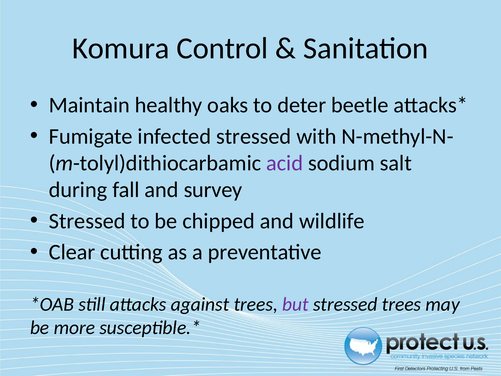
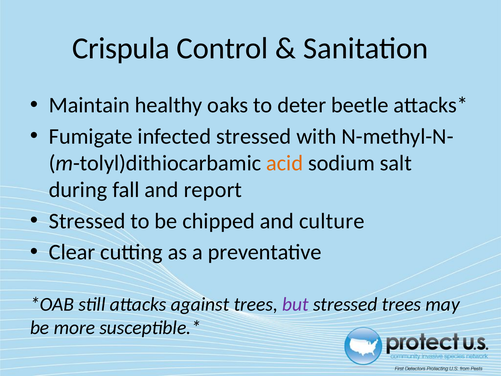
Komura: Komura -> Crispula (121, 48)
acid colour: purple -> orange (285, 163)
survey: survey -> report (213, 190)
wildlife: wildlife -> culture (332, 221)
